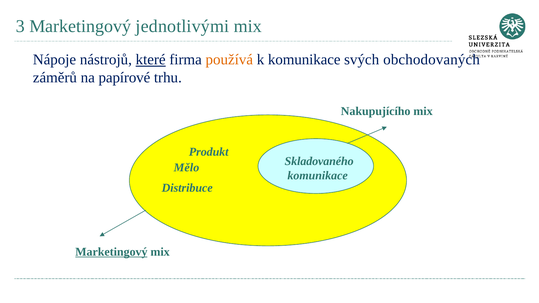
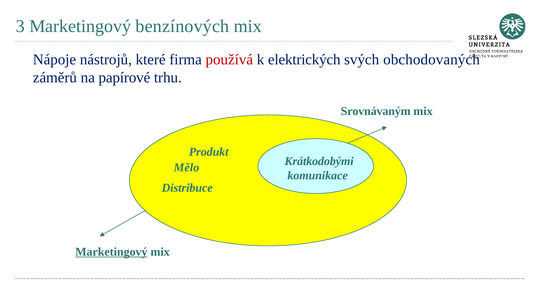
jednotlivými: jednotlivými -> benzínových (182, 26)
které underline: present -> none (151, 60)
používá colour: orange -> red (229, 60)
k komunikace: komunikace -> elektrických (304, 60)
Nakupujícího: Nakupujícího -> Srovnávaným (376, 111)
Skladovaného: Skladovaného -> Krátkodobými (319, 161)
